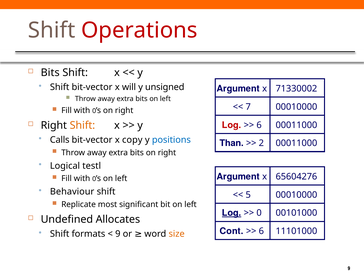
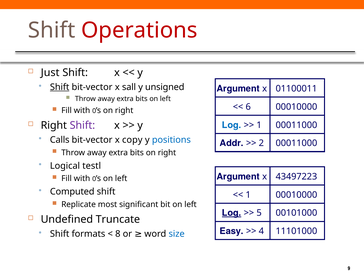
Bits: Bits -> Just (50, 73)
Shift underline: none -> present (60, 87)
will: will -> sall (129, 87)
71330002: 71330002 -> 01100011 (296, 89)
7: 7 -> 6 (248, 107)
Log colour: red -> blue (232, 125)
6: 6 -> 1 (259, 125)
Shift colour: orange -> purple (82, 125)
Than: Than -> Addr (232, 143)
65604276: 65604276 -> 43497223 (296, 177)
Behaviour: Behaviour -> Computed (72, 192)
5: 5 -> 1 (248, 195)
0: 0 -> 5 (259, 213)
Allocates: Allocates -> Truncate (118, 219)
Cont: Cont -> Easy (232, 231)
6: 6 -> 4 (261, 231)
9: 9 -> 8 (118, 234)
size colour: orange -> blue (177, 234)
